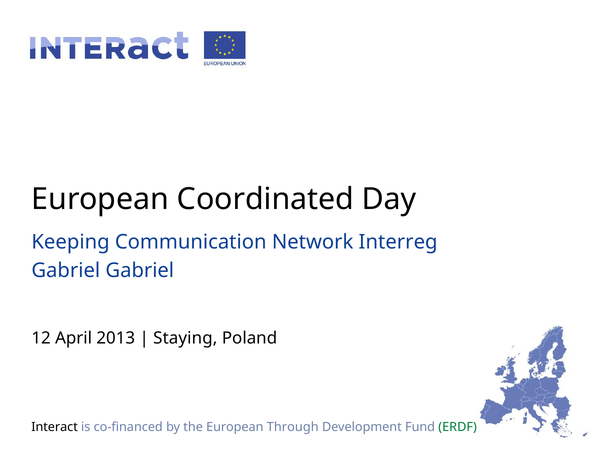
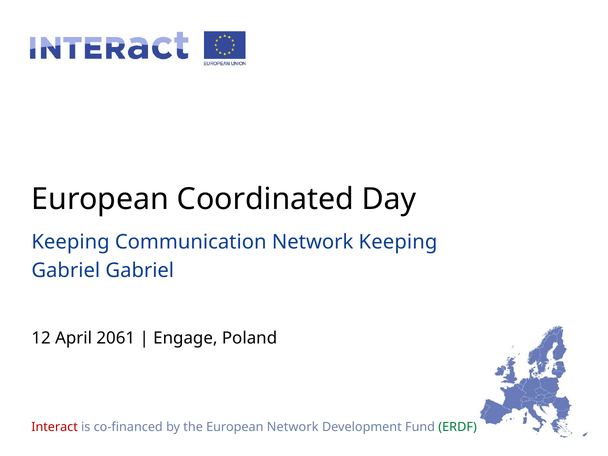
Network Interreg: Interreg -> Keeping (398, 242)
2013: 2013 -> 2061 (116, 338)
Staying: Staying -> Engage (185, 338)
Interact colour: black -> red (55, 427)
European Through: Through -> Network (293, 427)
